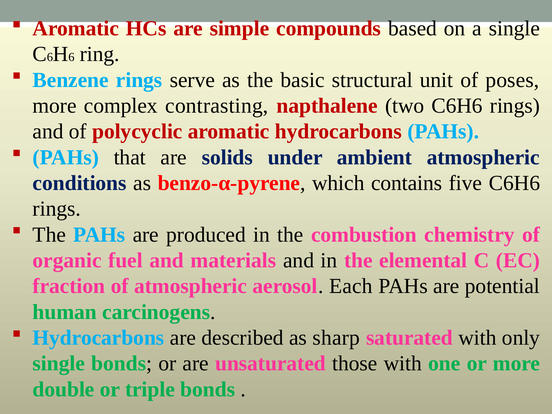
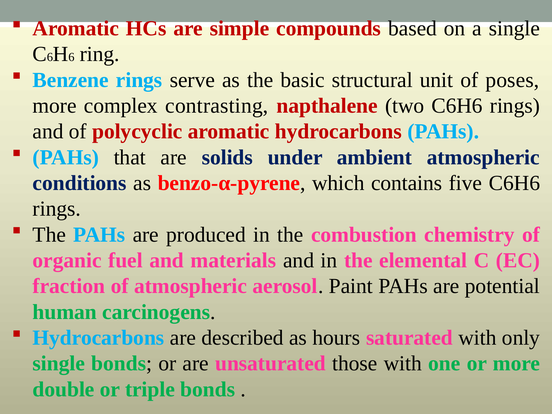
Each: Each -> Paint (351, 286)
sharp: sharp -> hours (336, 338)
